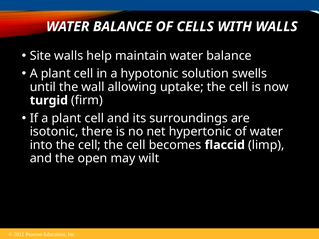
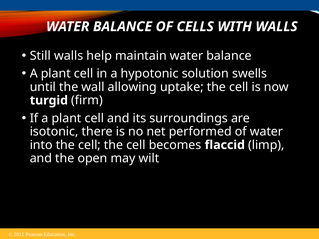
Site: Site -> Still (40, 56)
hypertonic: hypertonic -> performed (200, 132)
